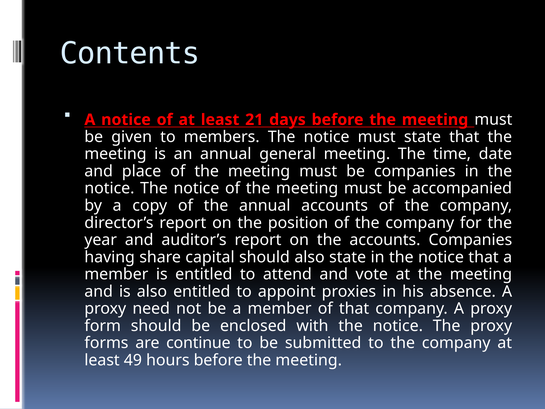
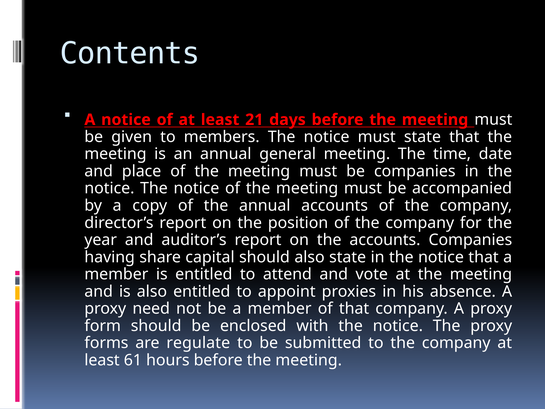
continue: continue -> regulate (198, 343)
49: 49 -> 61 (133, 360)
